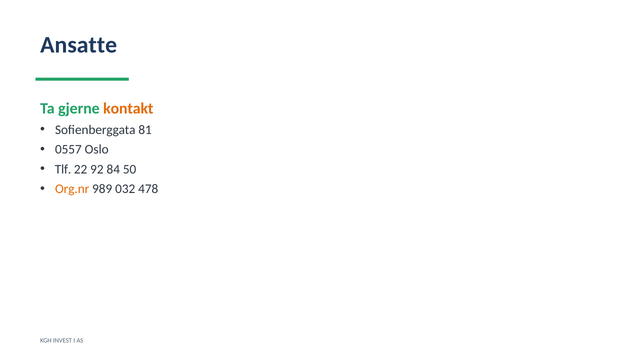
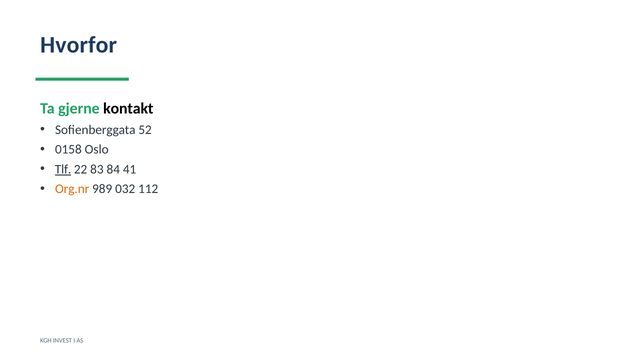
Ansatte: Ansatte -> Hvorfor (79, 45)
kontakt colour: orange -> black (128, 109)
81: 81 -> 52 (145, 130)
0557: 0557 -> 0158 (68, 150)
Tlf underline: none -> present (63, 169)
92: 92 -> 83 (97, 169)
50: 50 -> 41 (130, 169)
478: 478 -> 112 (148, 189)
